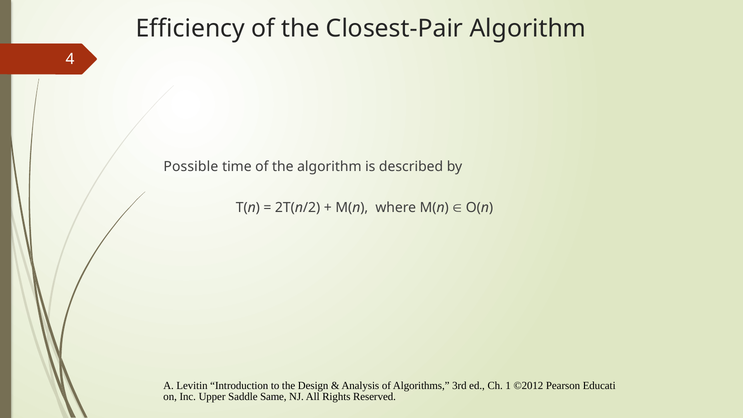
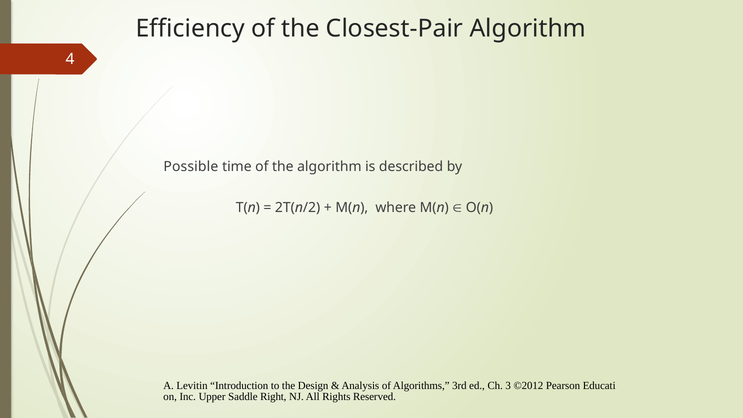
1: 1 -> 3 (508, 386)
Same: Same -> Right (273, 397)
